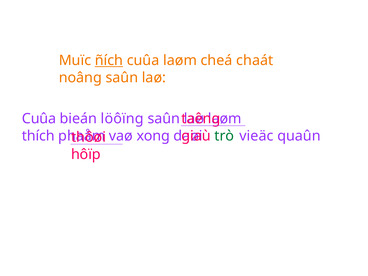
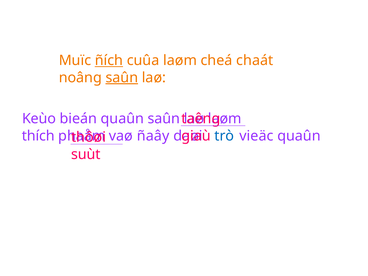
saûn underline: none -> present (122, 78)
Cuûa: Cuûa -> Keùo (39, 119)
bieán löôïng: löôïng -> quaûn (122, 119)
xong: xong -> ñaây (153, 136)
trò colour: green -> blue (224, 136)
hôïp: hôïp -> suùt (86, 154)
